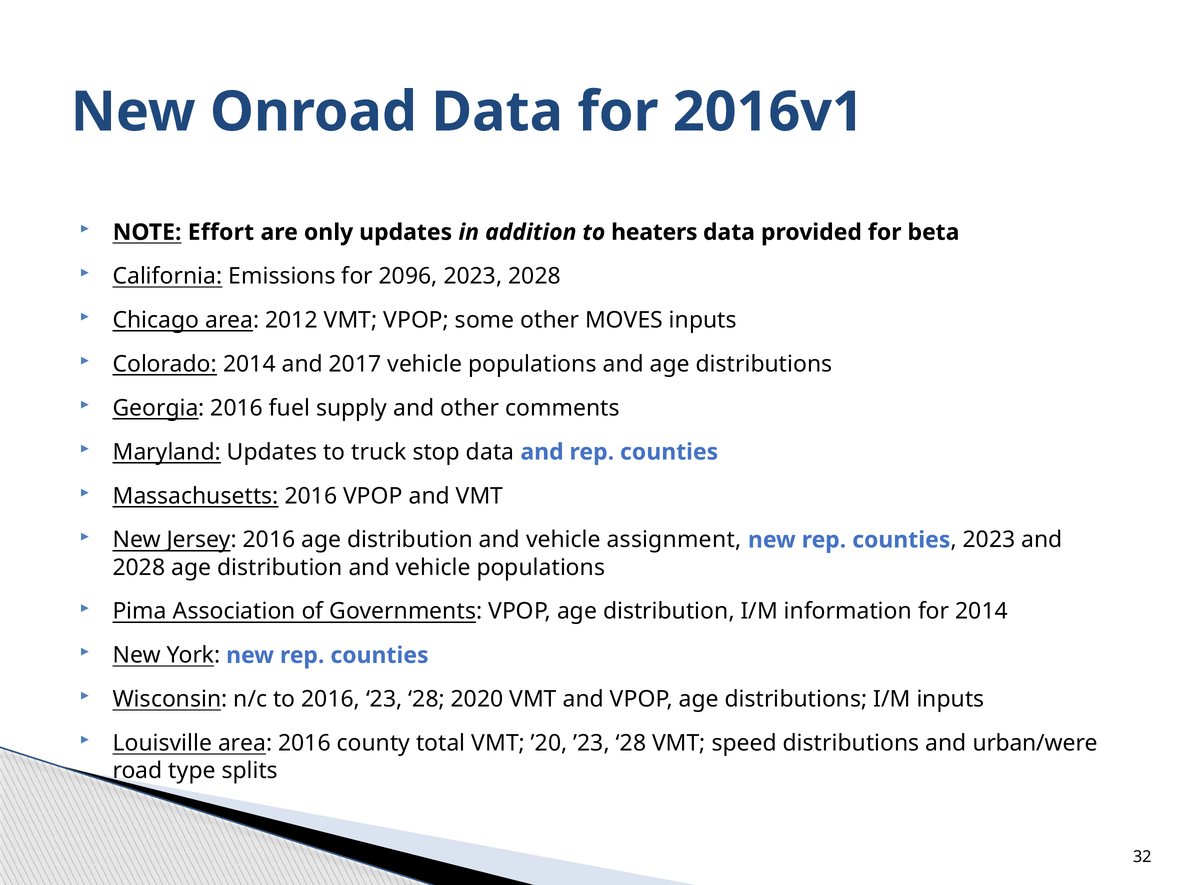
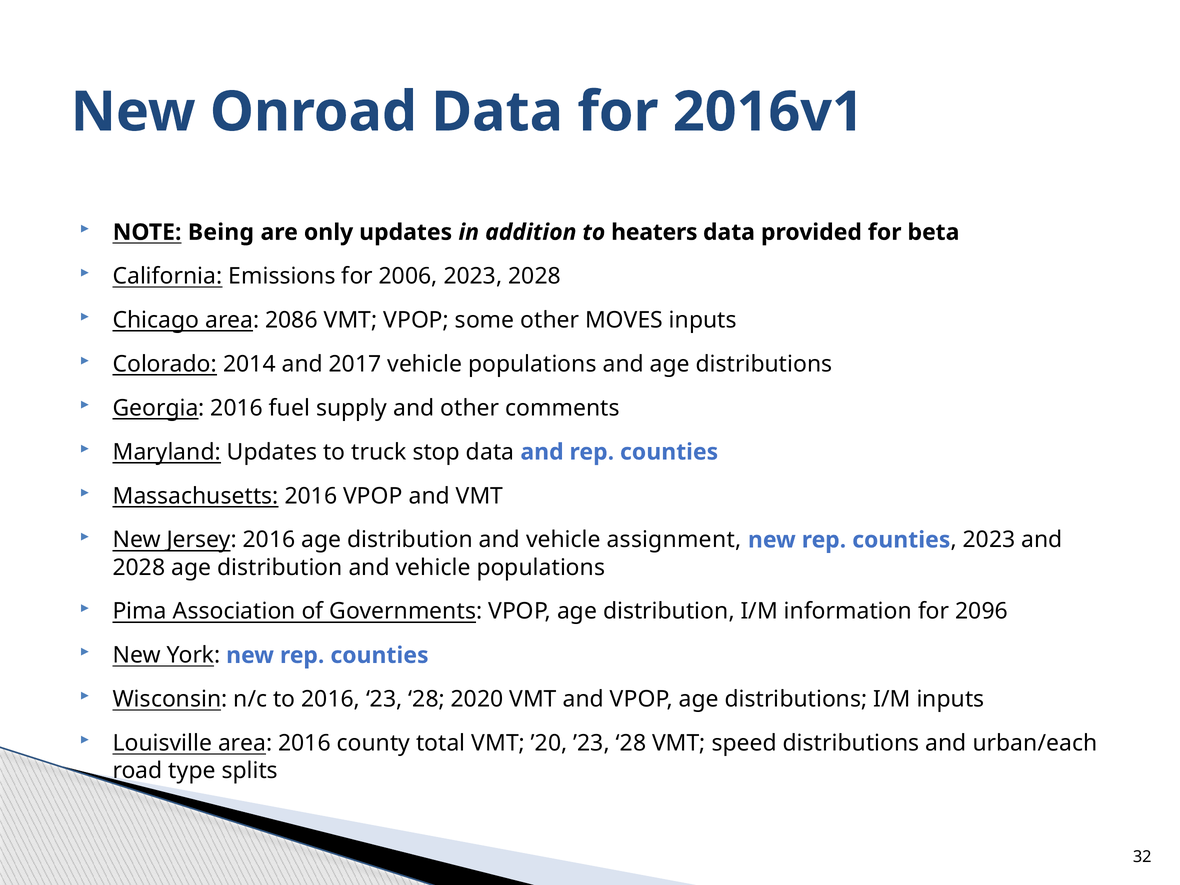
Effort: Effort -> Being (221, 232)
2096: 2096 -> 2006 (408, 276)
2012: 2012 -> 2086 (291, 320)
for 2014: 2014 -> 2096 (982, 611)
urban/were: urban/were -> urban/each (1035, 743)
